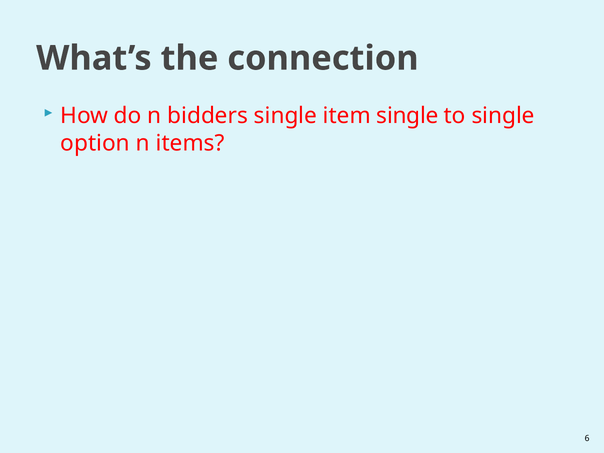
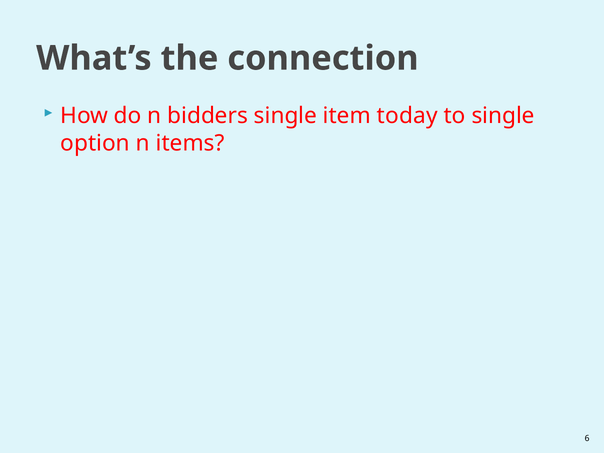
item single: single -> today (407, 116)
